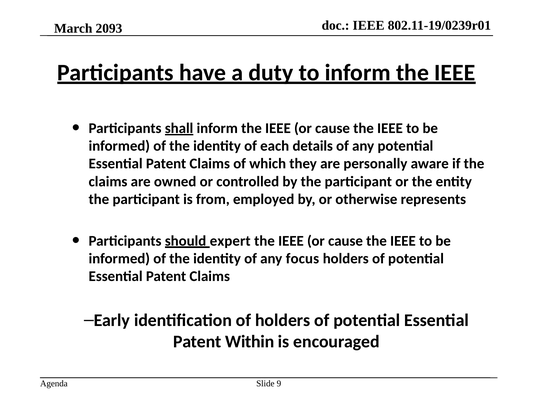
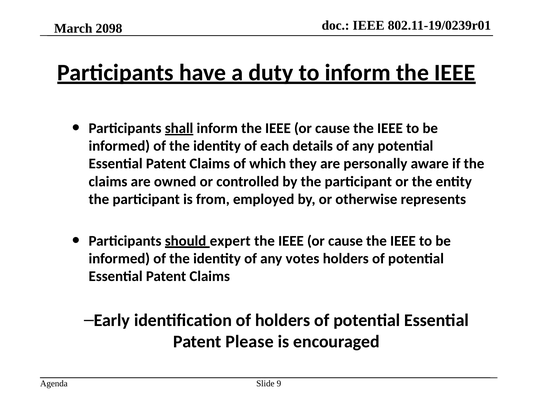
2093: 2093 -> 2098 (109, 28)
focus: focus -> votes (302, 258)
Within: Within -> Please (250, 342)
